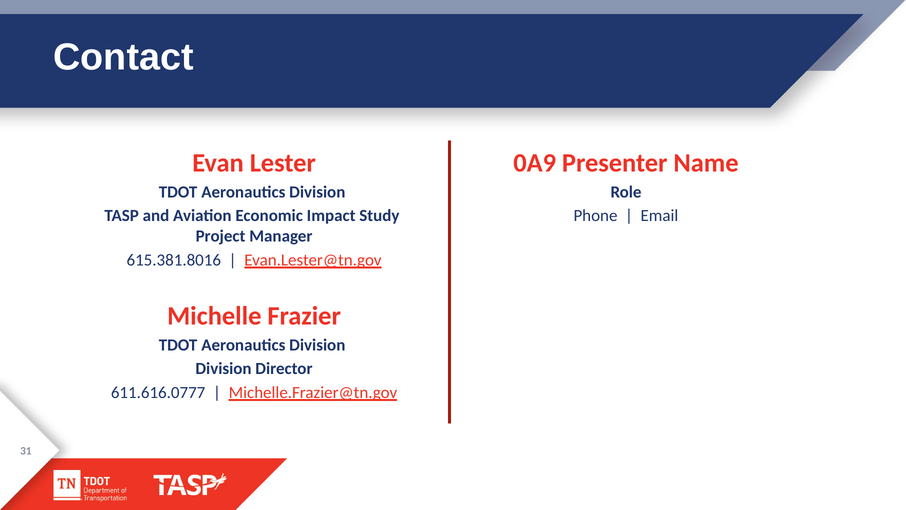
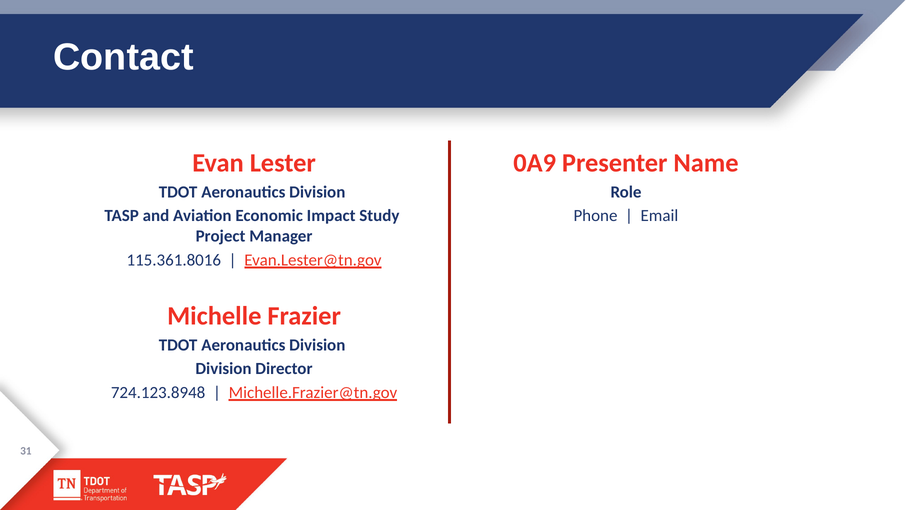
615.381.8016: 615.381.8016 -> 115.361.8016 (174, 260)
611.616.0777: 611.616.0777 -> 724.123.8948 (158, 392)
